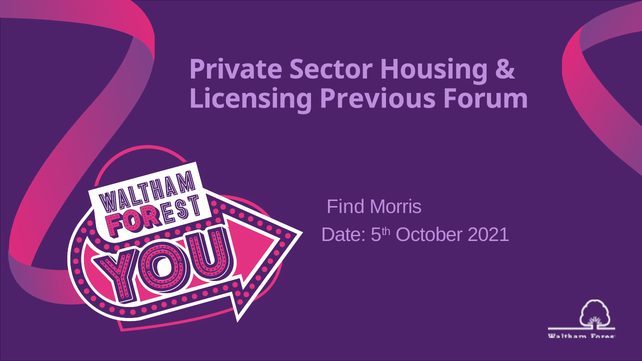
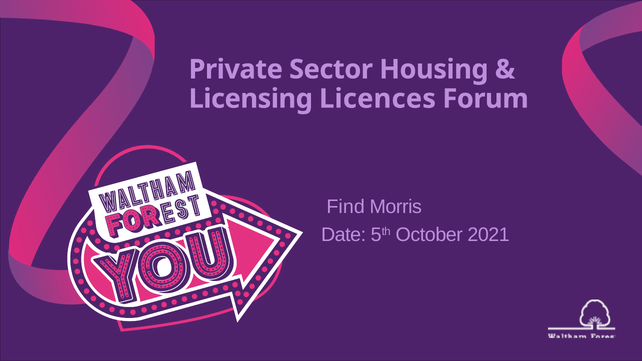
Previous: Previous -> Licences (378, 99)
